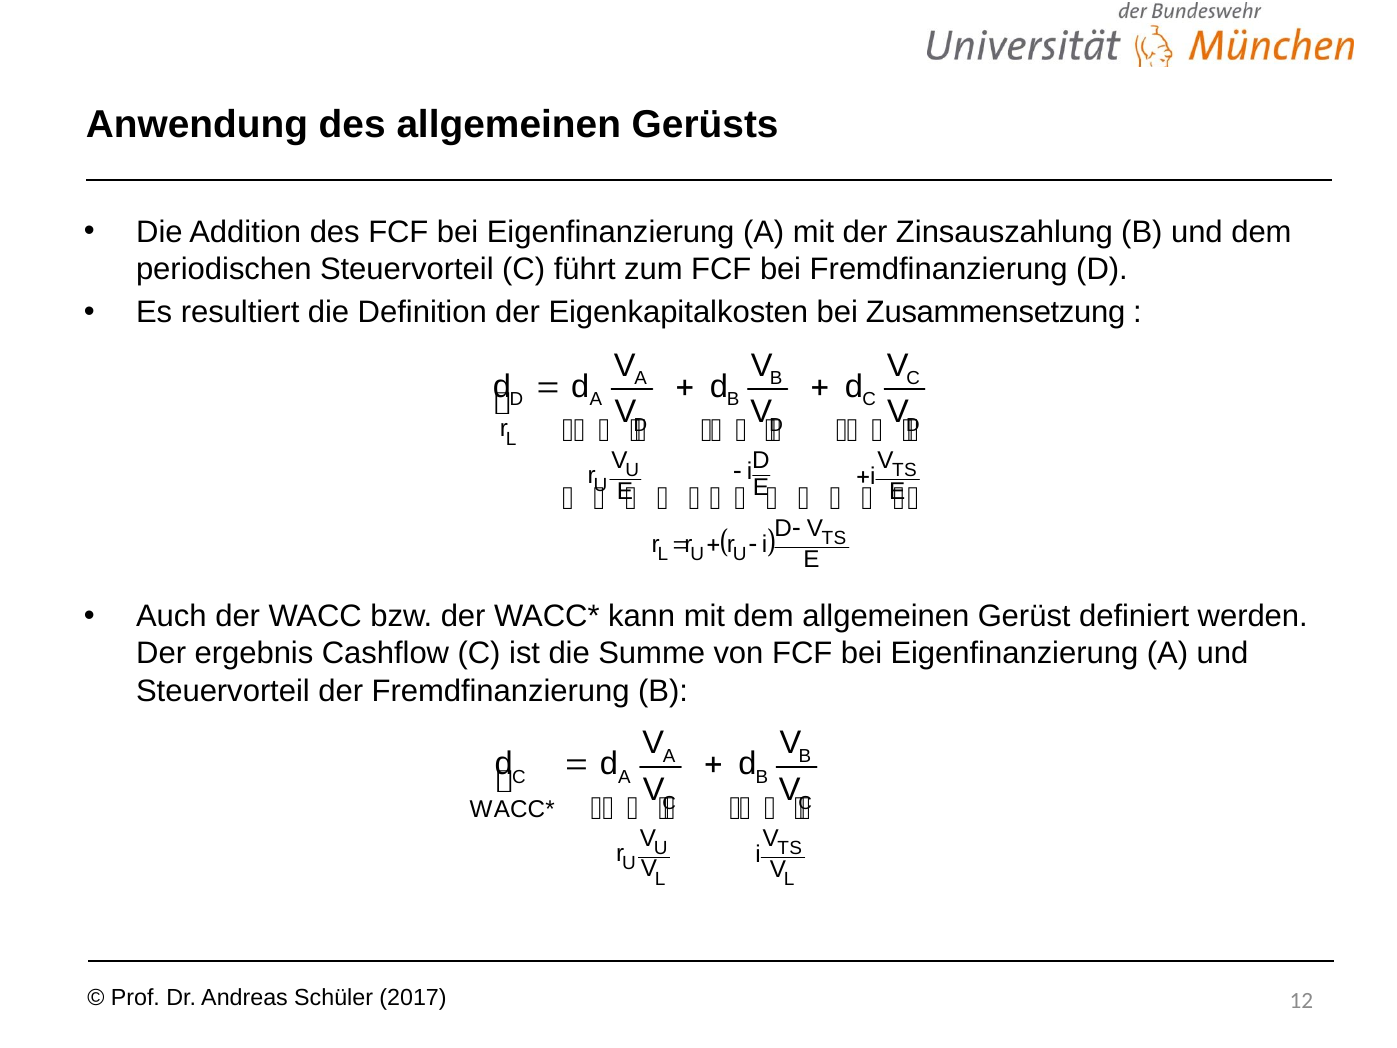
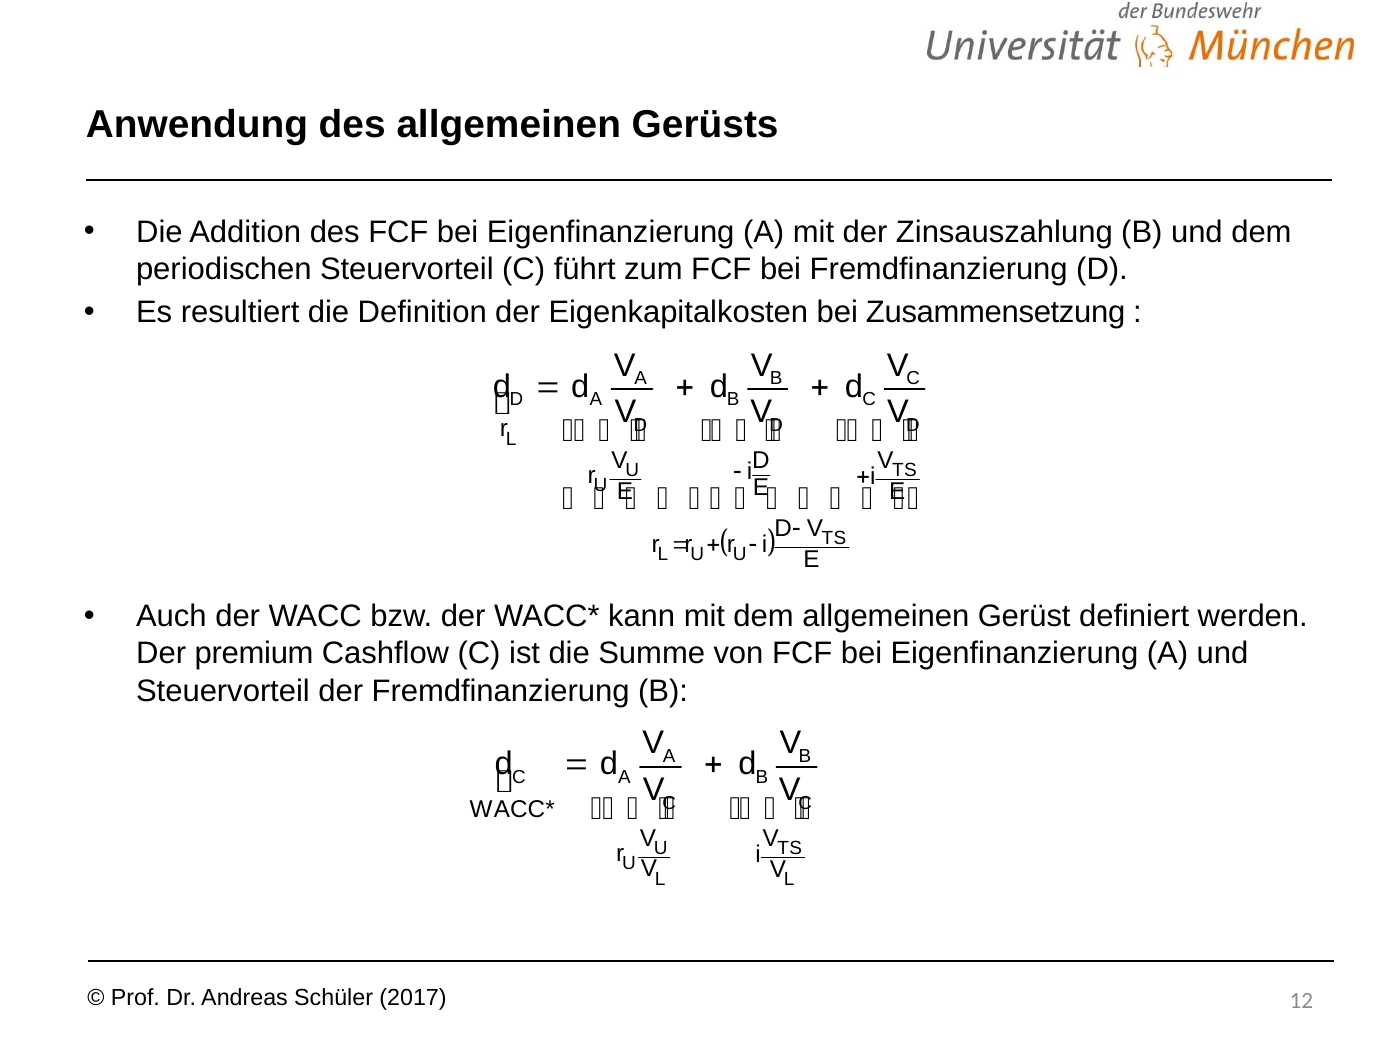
ergebnis: ergebnis -> premium (254, 654)
